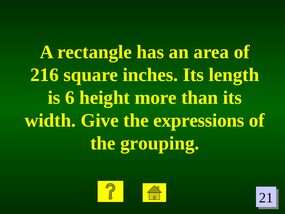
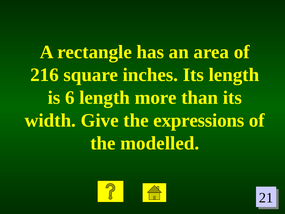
6 height: height -> length (105, 98)
grouping: grouping -> modelled (160, 143)
